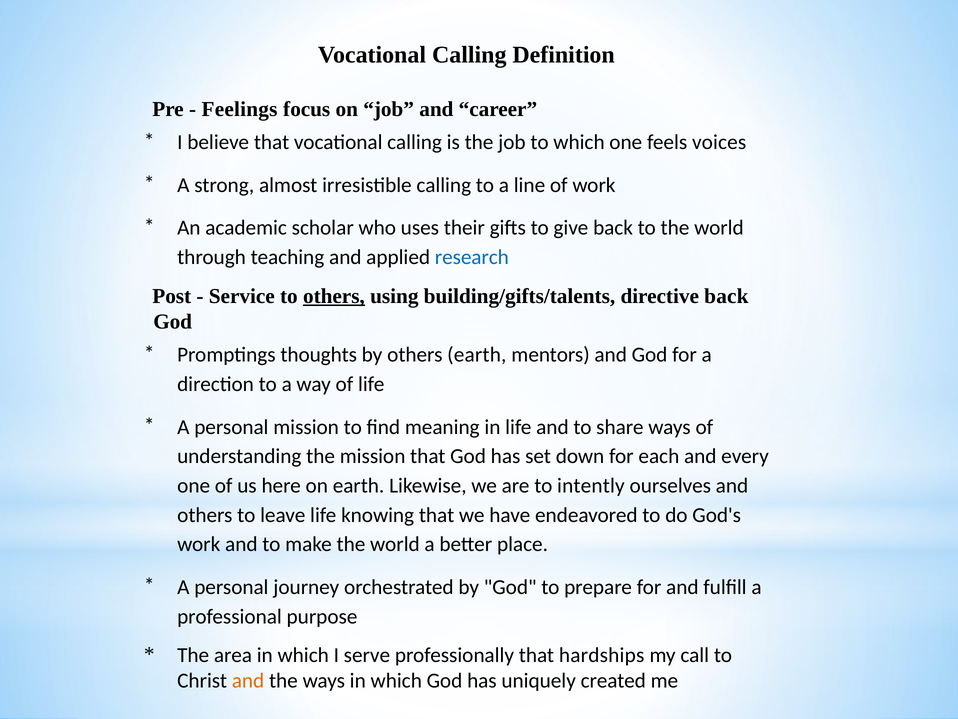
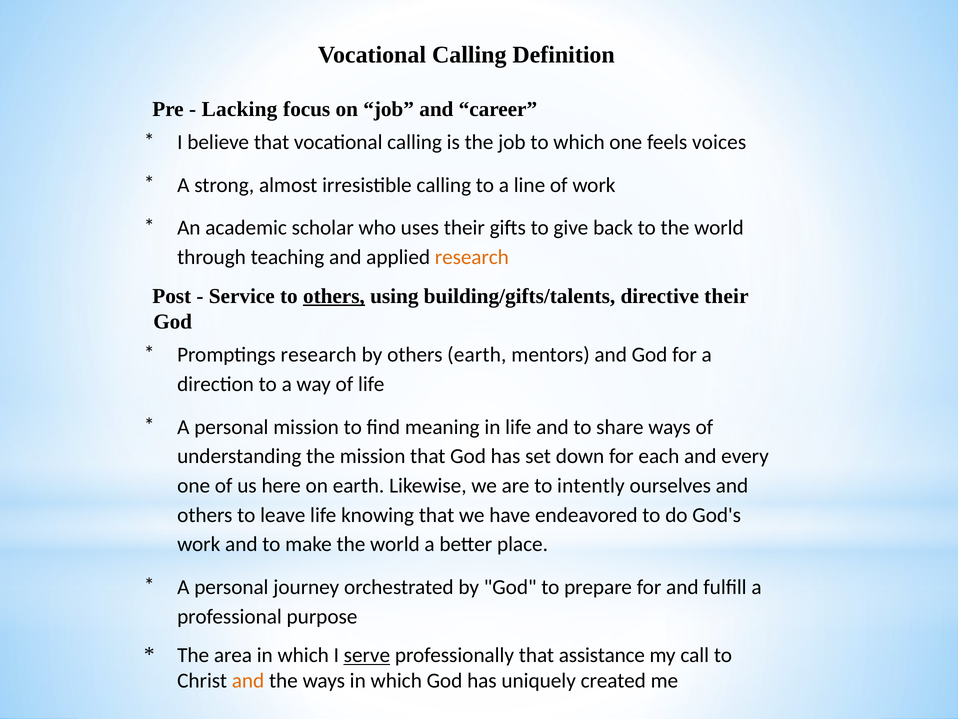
Feelings: Feelings -> Lacking (240, 109)
research colour: blue -> orange (472, 257)
directive back: back -> their (726, 296)
Promptings thoughts: thoughts -> research (319, 355)
serve underline: none -> present (367, 655)
hardships: hardships -> assistance (602, 655)
